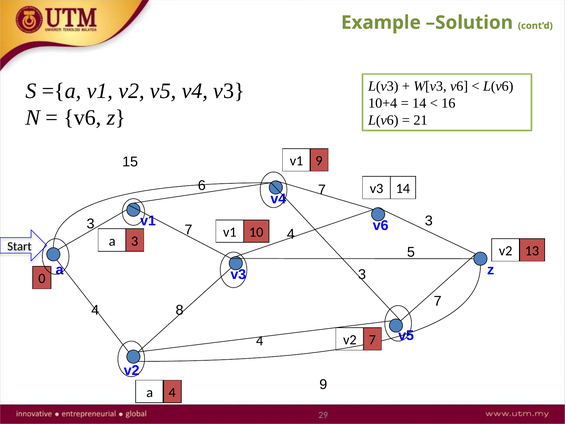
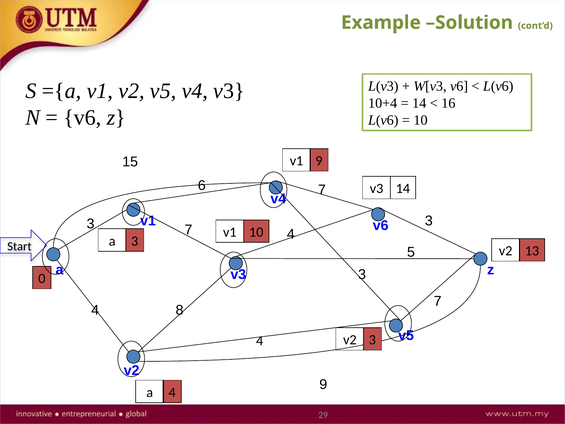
21: 21 -> 10 (421, 120)
7: 7 -> 3 (372, 340)
